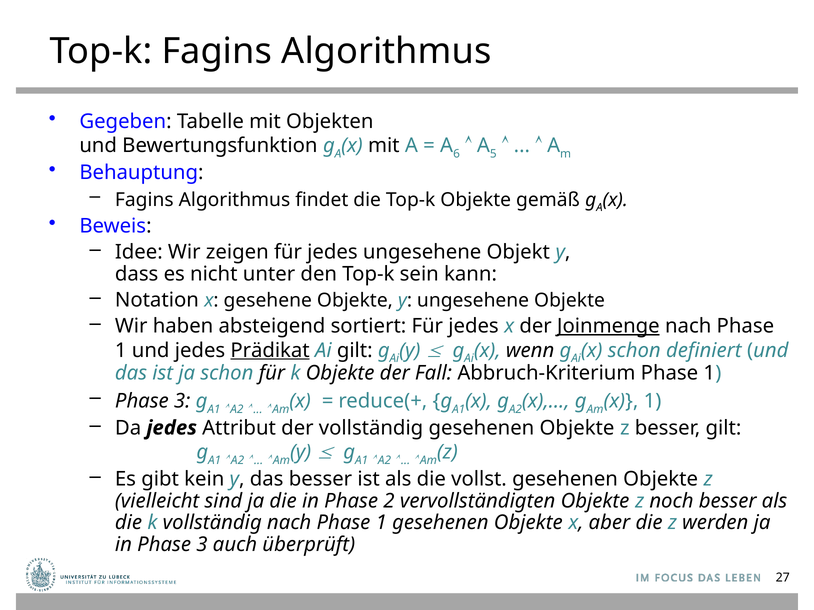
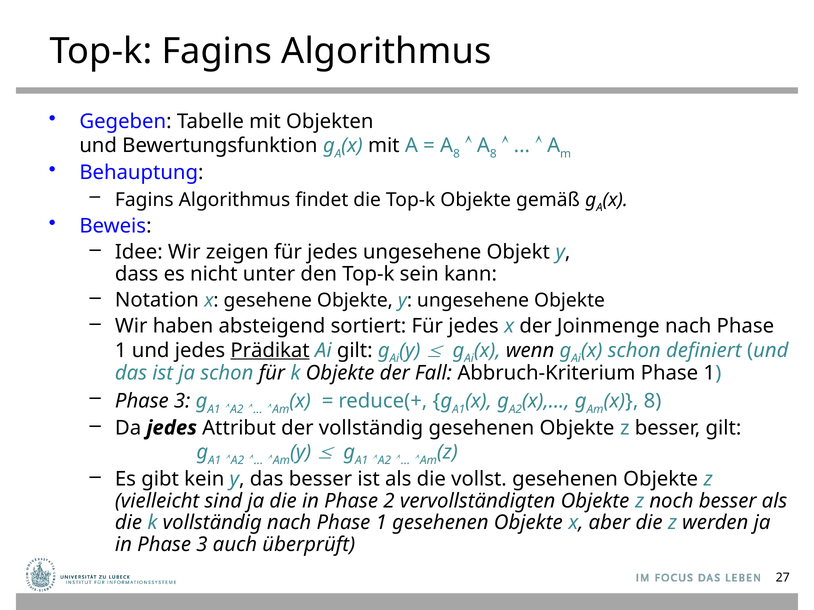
6: 6 -> 8 (456, 154)
5: 5 -> 8 (493, 154)
Joinmenge underline: present -> none (608, 326)
x 1: 1 -> 8 (653, 402)
